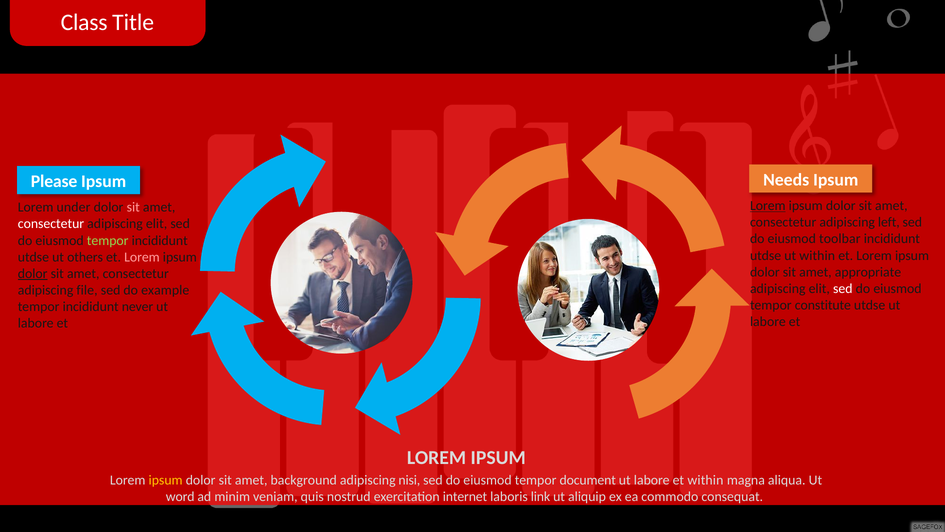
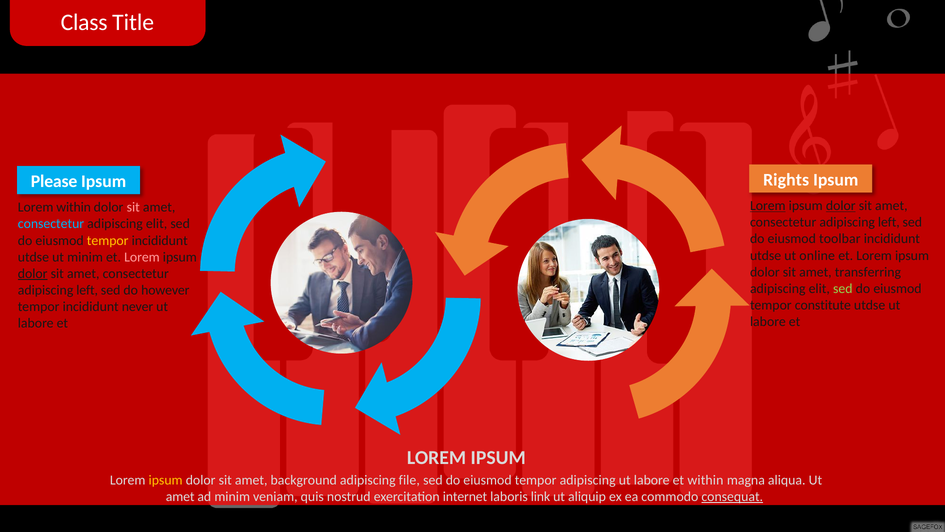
Needs: Needs -> Rights (786, 180)
dolor underline: none -> present (841, 206)
Lorem under: under -> within (74, 207)
consectetur colour: white -> light blue (51, 224)
tempor colour: light green -> yellow (108, 240)
ut within: within -> online (817, 255)
ut others: others -> minim (85, 257)
appropriate: appropriate -> transferring (868, 272)
sed colour: white -> light green (843, 288)
file: file -> left (87, 290)
example: example -> however (165, 290)
nisi: nisi -> file (409, 480)
tempor document: document -> adipiscing (588, 480)
word: word -> amet (180, 496)
consequat underline: none -> present (732, 496)
